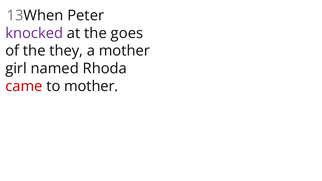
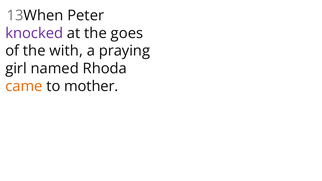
they: they -> with (66, 51)
a mother: mother -> praying (124, 51)
came colour: red -> orange (24, 86)
